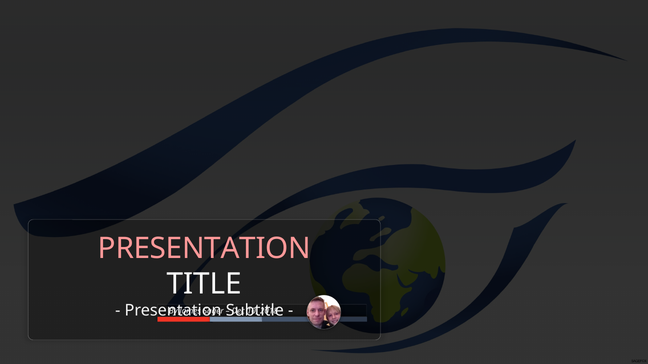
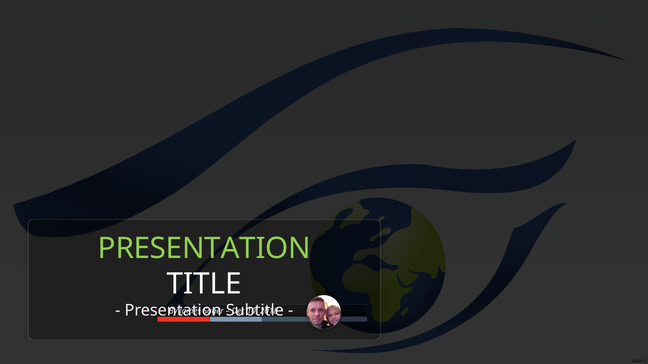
PRESENTATION colour: pink -> light green (204, 249)
